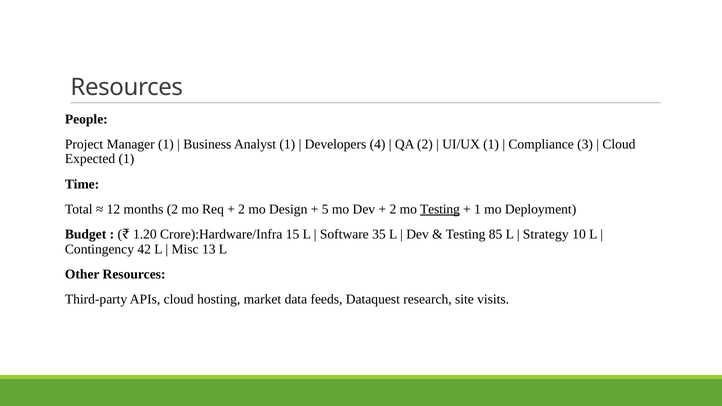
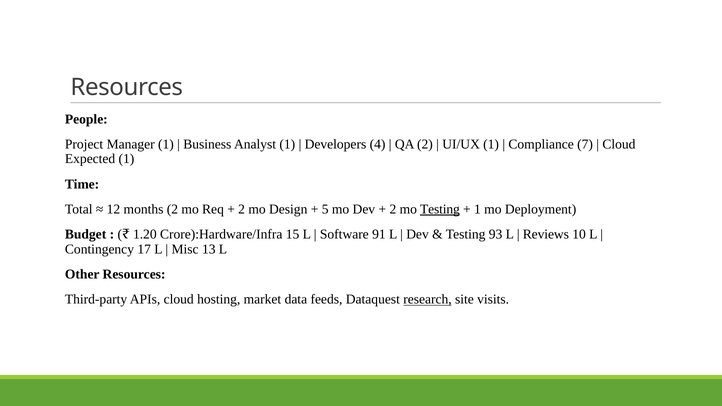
3: 3 -> 7 (585, 144)
35: 35 -> 91 (379, 234)
85: 85 -> 93 (496, 234)
Strategy: Strategy -> Reviews (546, 234)
42: 42 -> 17 (144, 249)
research underline: none -> present (427, 299)
